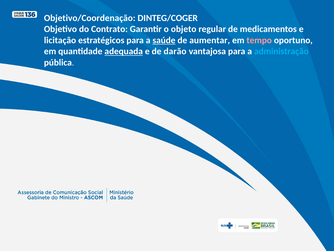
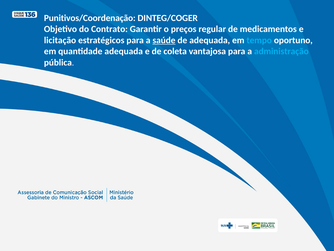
Objetivo/Coordenação: Objetivo/Coordenação -> Punitivos/Coordenação (90, 18)
objeto: objeto -> preços (184, 29)
de aumentar: aumentar -> adequada (210, 40)
tempo colour: pink -> light blue (259, 40)
adequada underline: present -> none (124, 51)
darão: darão -> coleta (175, 51)
